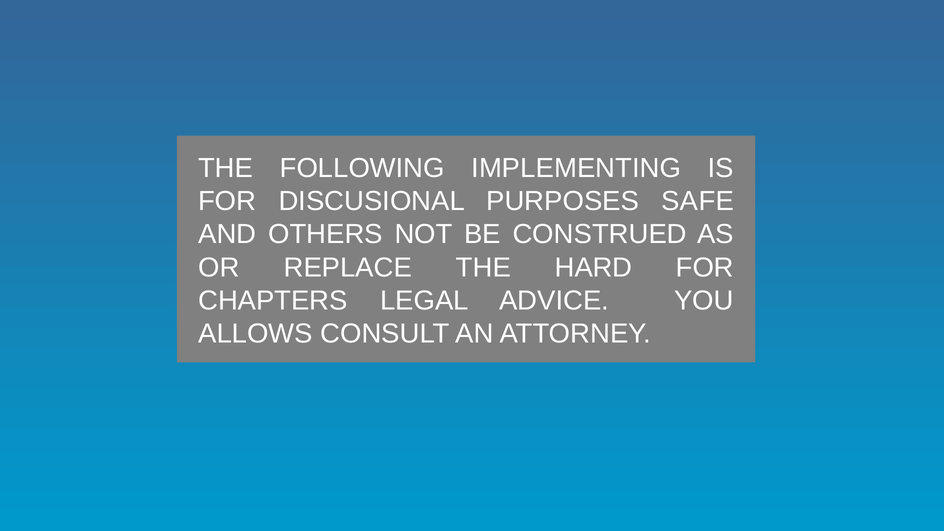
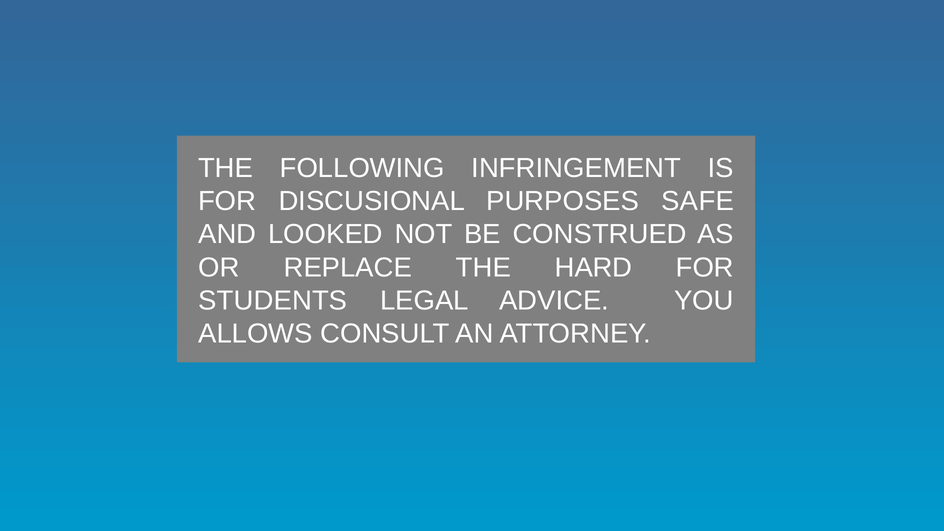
IMPLEMENTING: IMPLEMENTING -> INFRINGEMENT (576, 168)
OTHERS: OTHERS -> LOOKED (325, 234)
CHAPTERS: CHAPTERS -> STUDENTS (273, 301)
